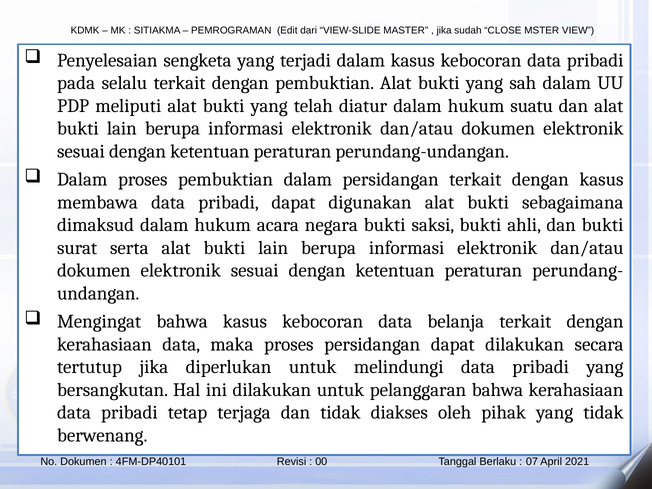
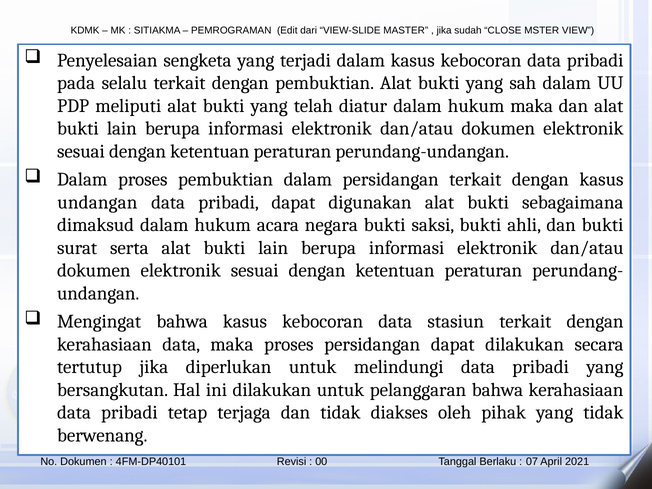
hukum suatu: suatu -> maka (532, 106)
membawa: membawa -> undangan (97, 202)
belanja: belanja -> stasiun (456, 321)
